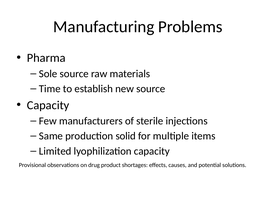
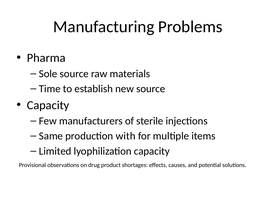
solid: solid -> with (126, 136)
